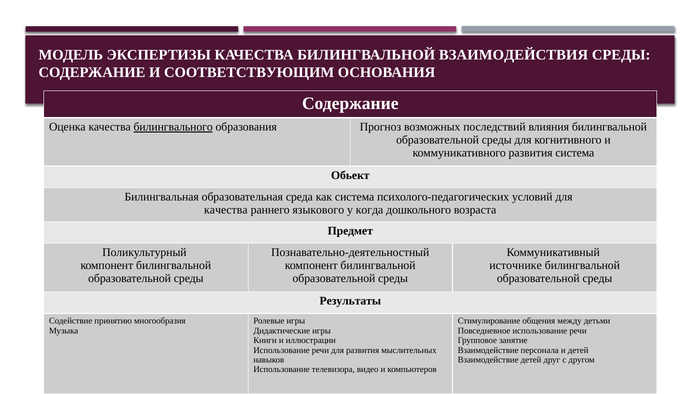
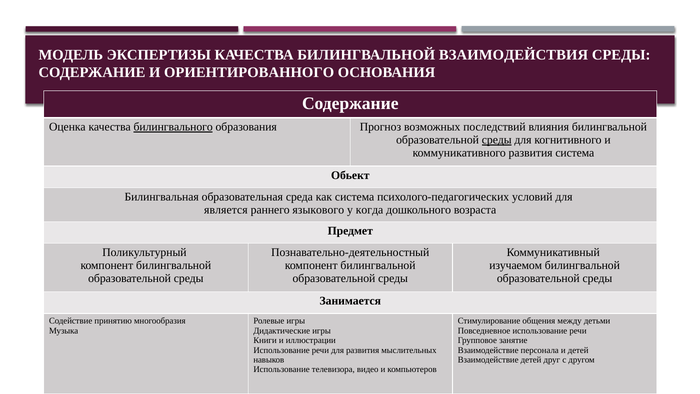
СООТВЕТСТВУЮЩИМ: СООТВЕТСТВУЮЩИМ -> ОРИЕНТИРОВАННОГО (249, 72)
среды underline: none -> present (497, 140)
качества: качества -> является (226, 210)
источнике: источнике -> изучаемом (516, 265)
Результаты: Результаты -> Занимается (350, 301)
